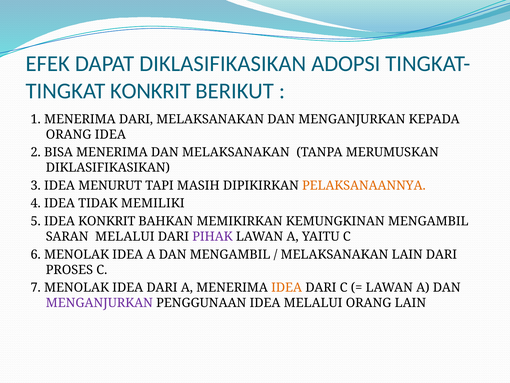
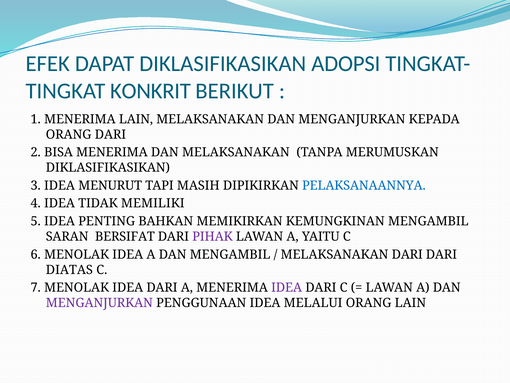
MENERIMA DARI: DARI -> LAIN (136, 119)
ORANG IDEA: IDEA -> DARI (110, 134)
PELAKSANAANNYA colour: orange -> blue (364, 185)
IDEA KONKRIT: KONKRIT -> PENTING (107, 221)
SARAN MELALUI: MELALUI -> BERSIFAT (125, 236)
MELAKSANAKAN LAIN: LAIN -> DARI (407, 254)
PROSES: PROSES -> DIATAS (69, 269)
IDEA colour: orange -> purple (287, 287)
